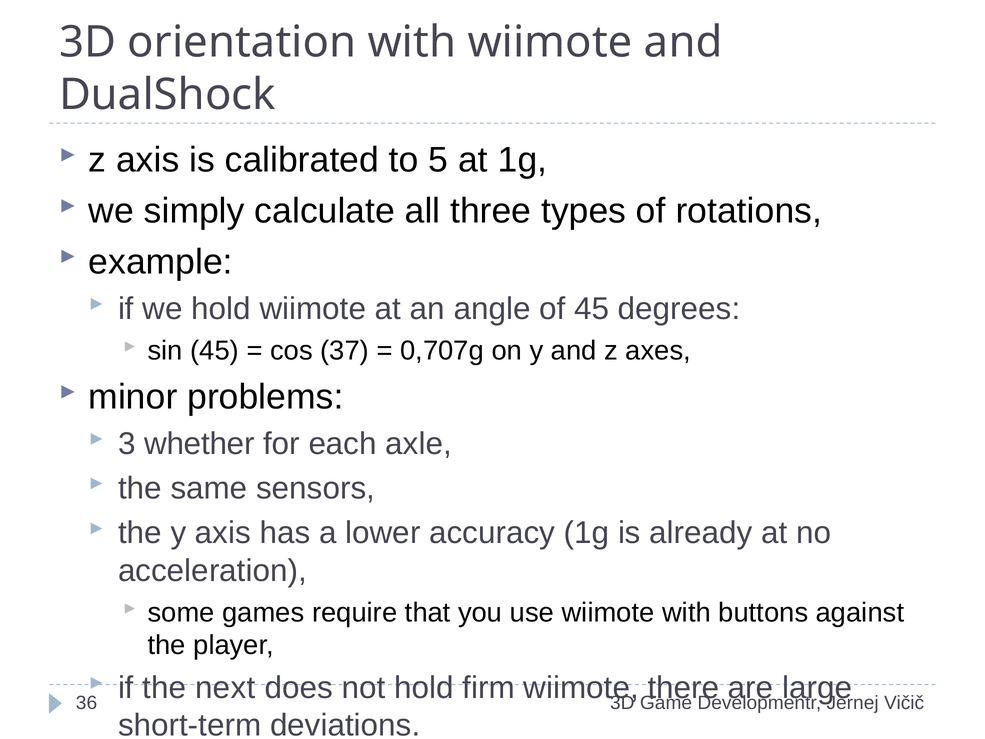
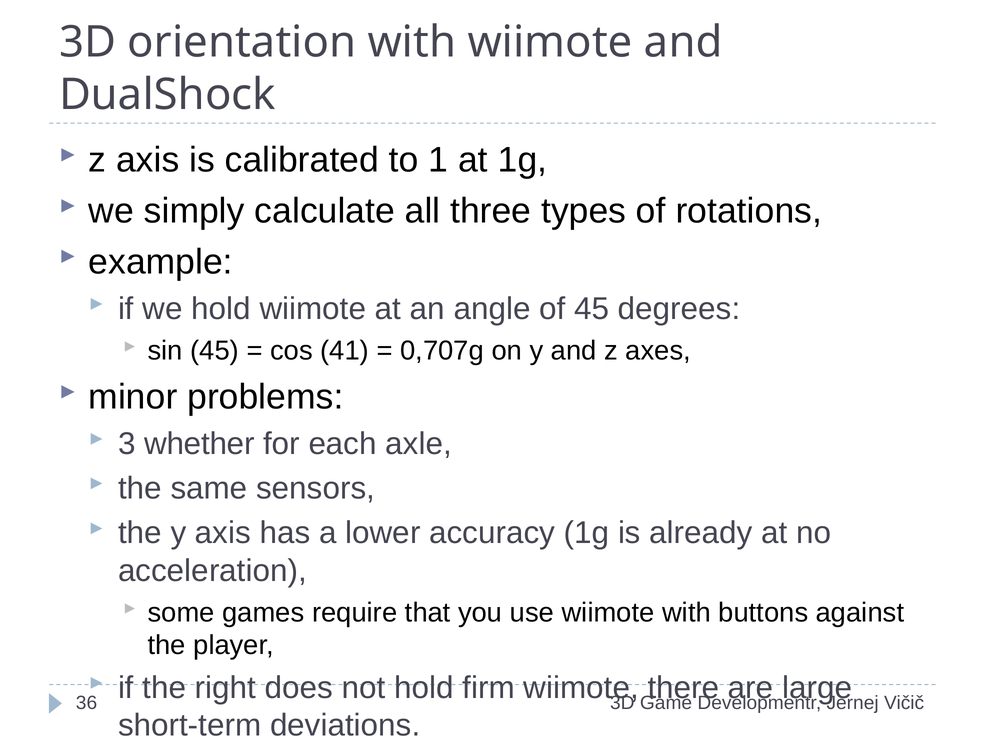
5: 5 -> 1 (438, 160)
37: 37 -> 41 (345, 350)
next: next -> right (226, 688)
